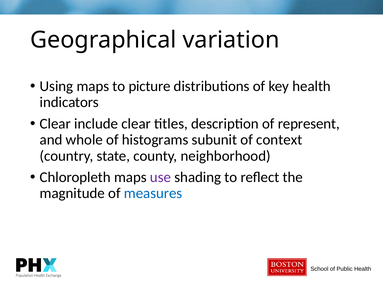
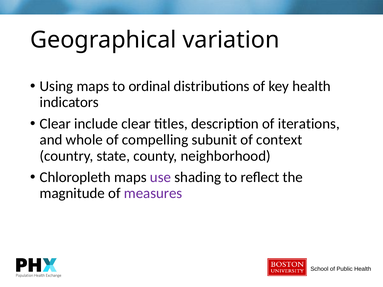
picture: picture -> ordinal (149, 86)
represent: represent -> iterations (309, 124)
histograms: histograms -> compelling (155, 140)
measures colour: blue -> purple (153, 193)
